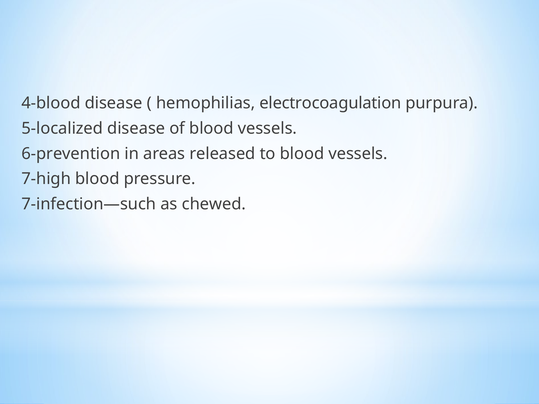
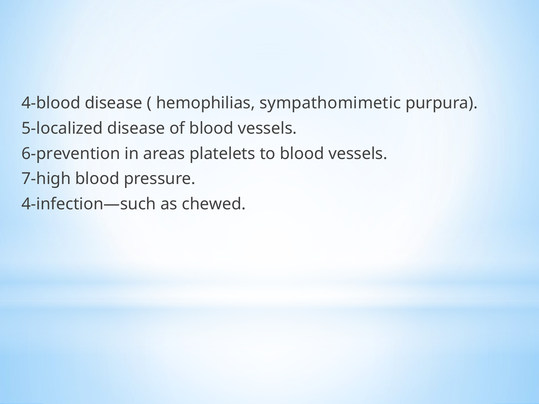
electrocoagulation: electrocoagulation -> sympathomimetic (330, 103)
released: released -> platelets (222, 154)
7-infection—such: 7-infection—such -> 4-infection—such (89, 204)
